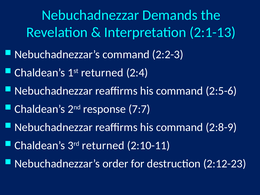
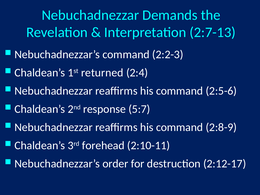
2:1-13: 2:1-13 -> 2:7-13 (213, 32)
7:7: 7:7 -> 5:7 (139, 109)
3rd returned: returned -> forehead (103, 146)
2:12-23: 2:12-23 -> 2:12-17 (225, 164)
